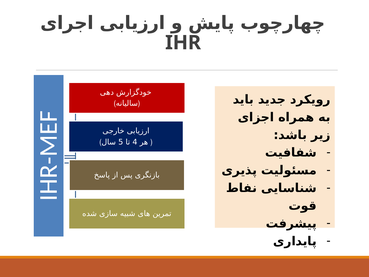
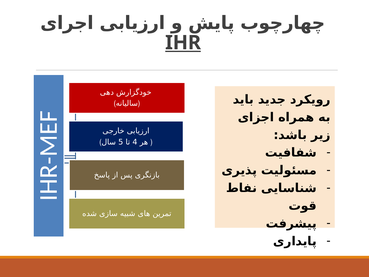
IHR underline: none -> present (183, 43)
